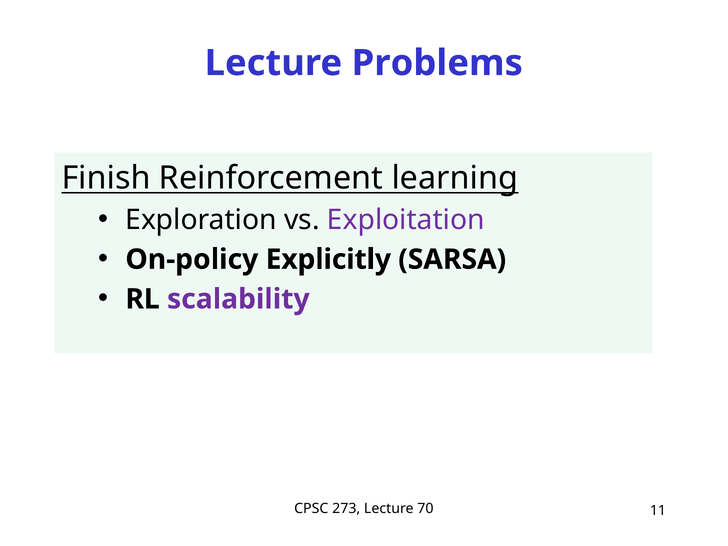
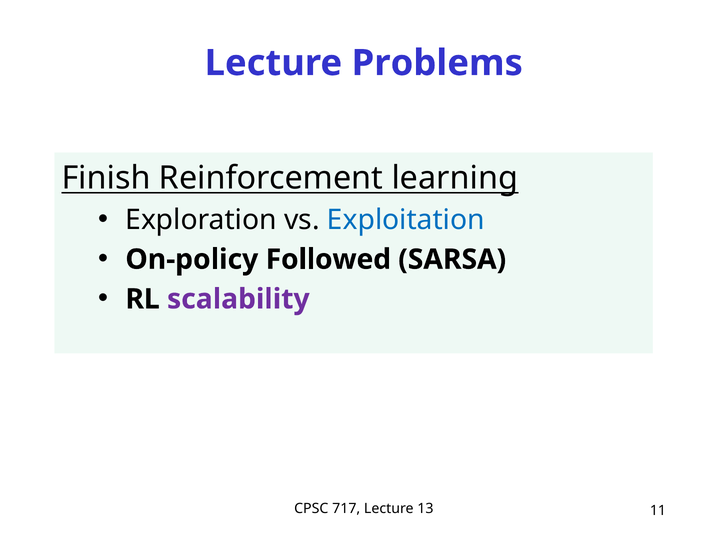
Exploitation colour: purple -> blue (406, 220)
Explicitly: Explicitly -> Followed (328, 259)
273: 273 -> 717 (346, 509)
70: 70 -> 13 (425, 509)
